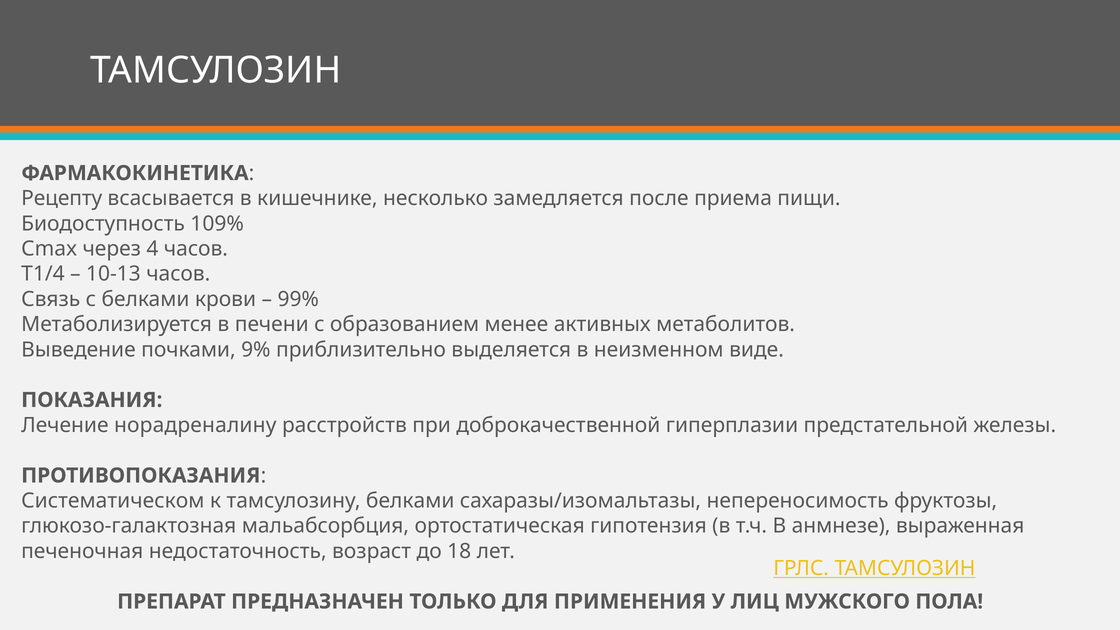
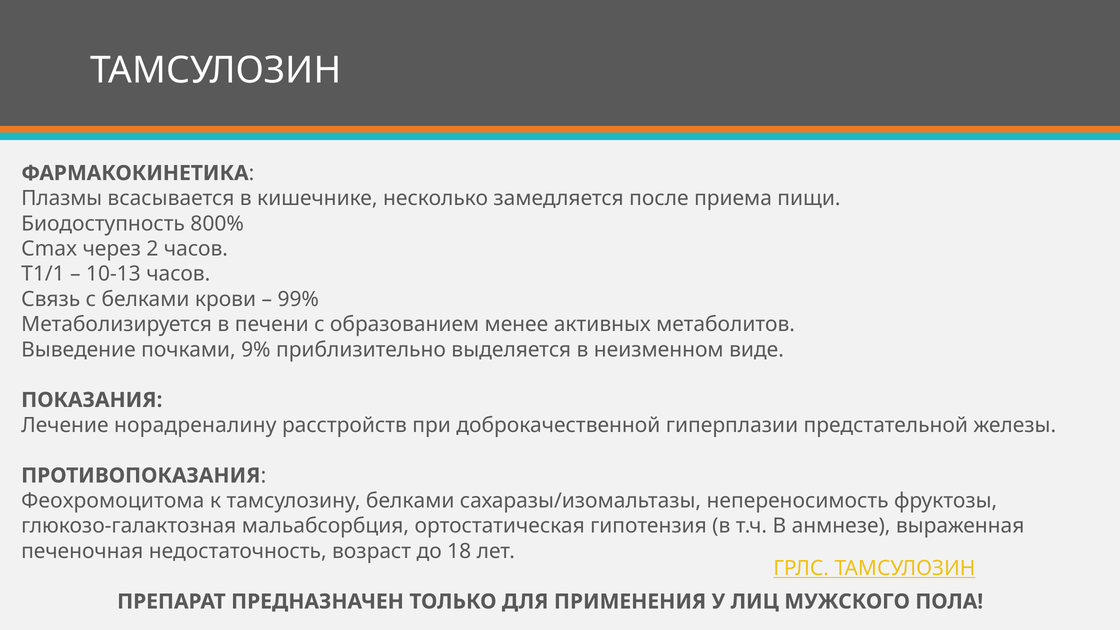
Рецепту: Рецепту -> Плазмы (62, 198)
109%: 109% -> 800% (217, 224)
4: 4 -> 2 (152, 249)
Т1/4: Т1/4 -> Т1/1 (43, 274)
Систематическом: Систематическом -> Феохромоцитома (113, 501)
